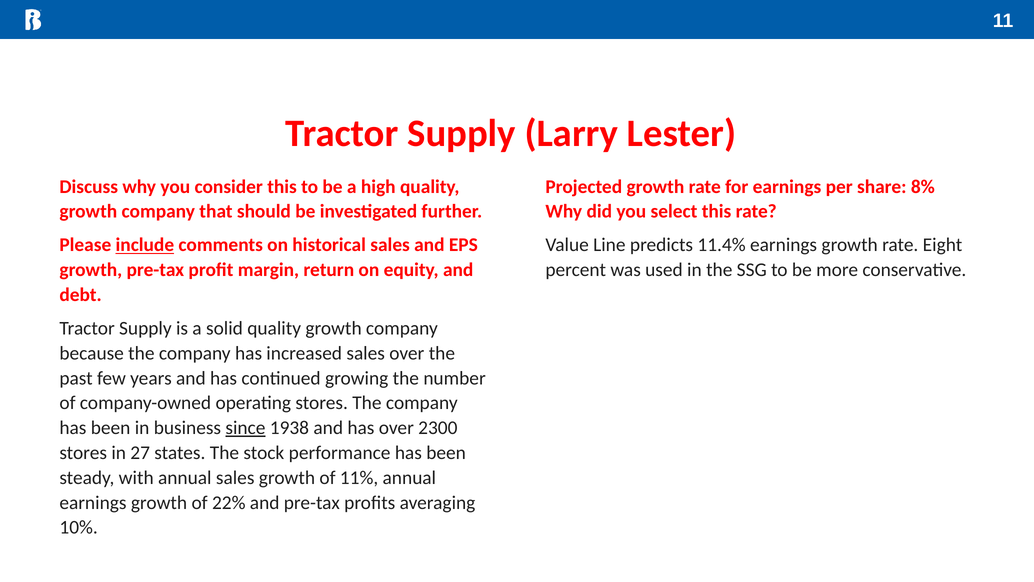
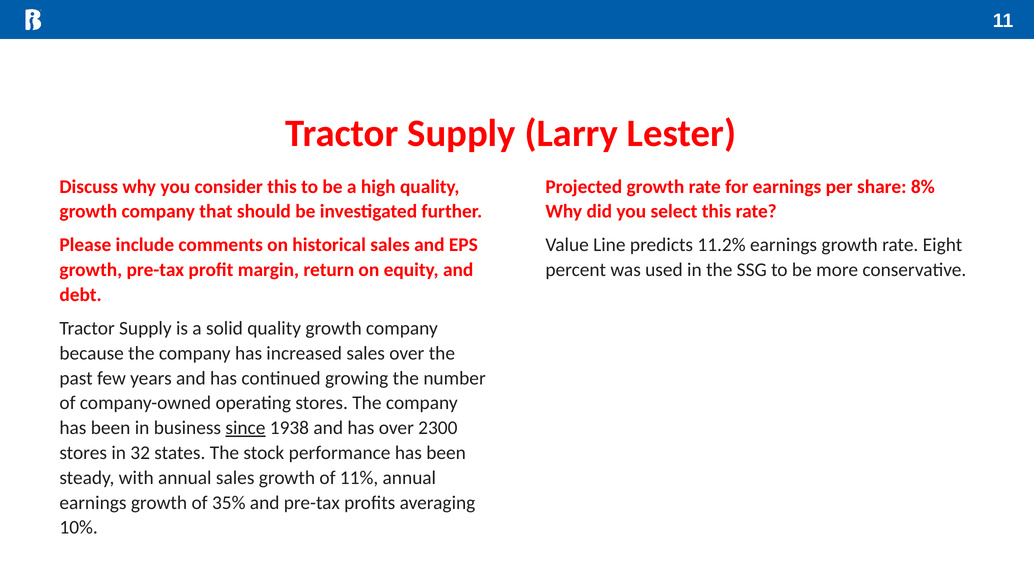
include underline: present -> none (145, 245)
11.4%: 11.4% -> 11.2% (722, 245)
27: 27 -> 32 (140, 453)
22%: 22% -> 35% (229, 502)
